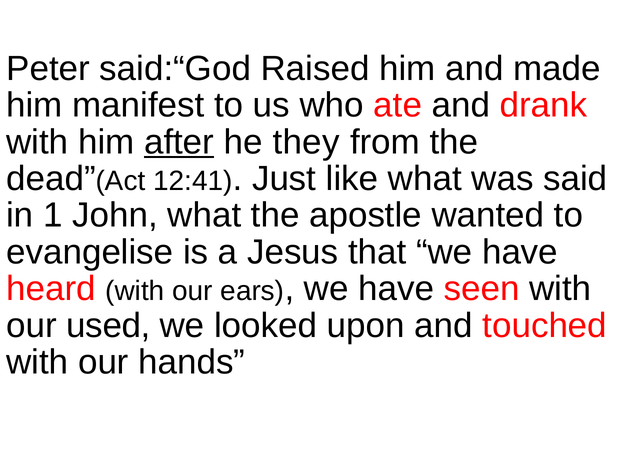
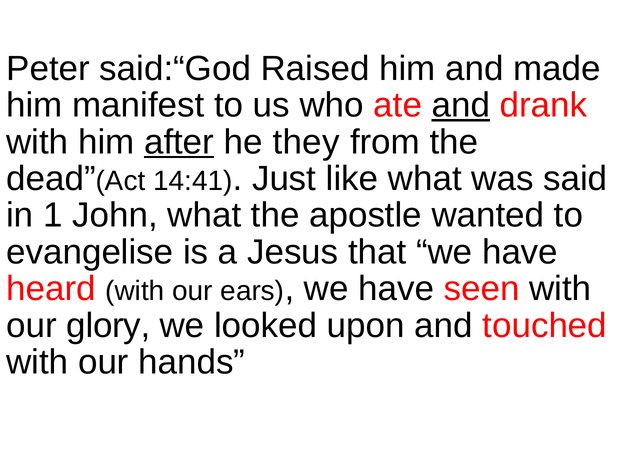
and underline: none -> present (461, 105)
12:41: 12:41 -> 14:41 (193, 181)
used: used -> glory (108, 326)
